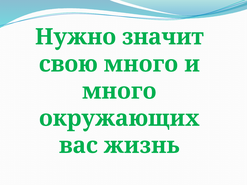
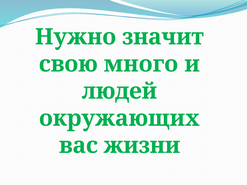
много: много -> людей (119, 91)
жизнь: жизнь -> жизни (142, 146)
